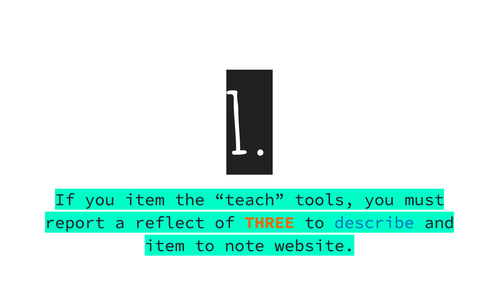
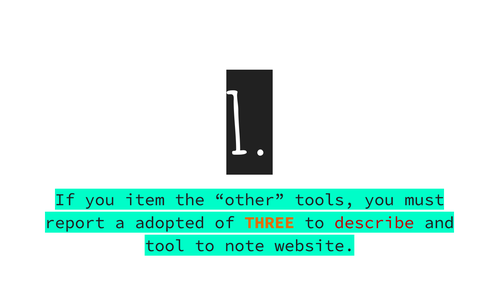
teach: teach -> other (250, 199)
reflect: reflect -> adopted (170, 222)
describe colour: blue -> red (374, 222)
item: item -> tool (165, 245)
